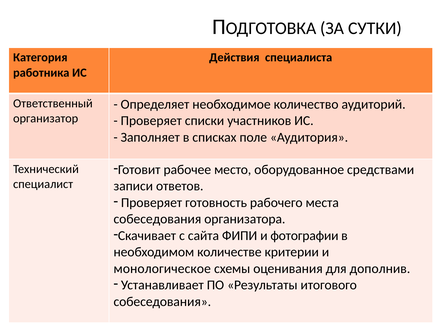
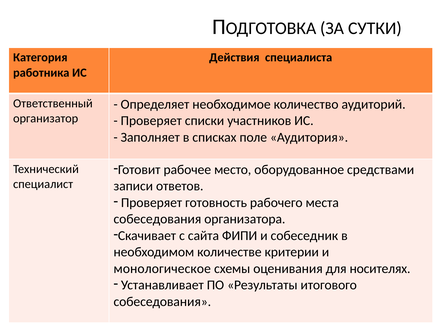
фотографии: фотографии -> собеседник (304, 235)
дополнив: дополнив -> носителях (380, 268)
